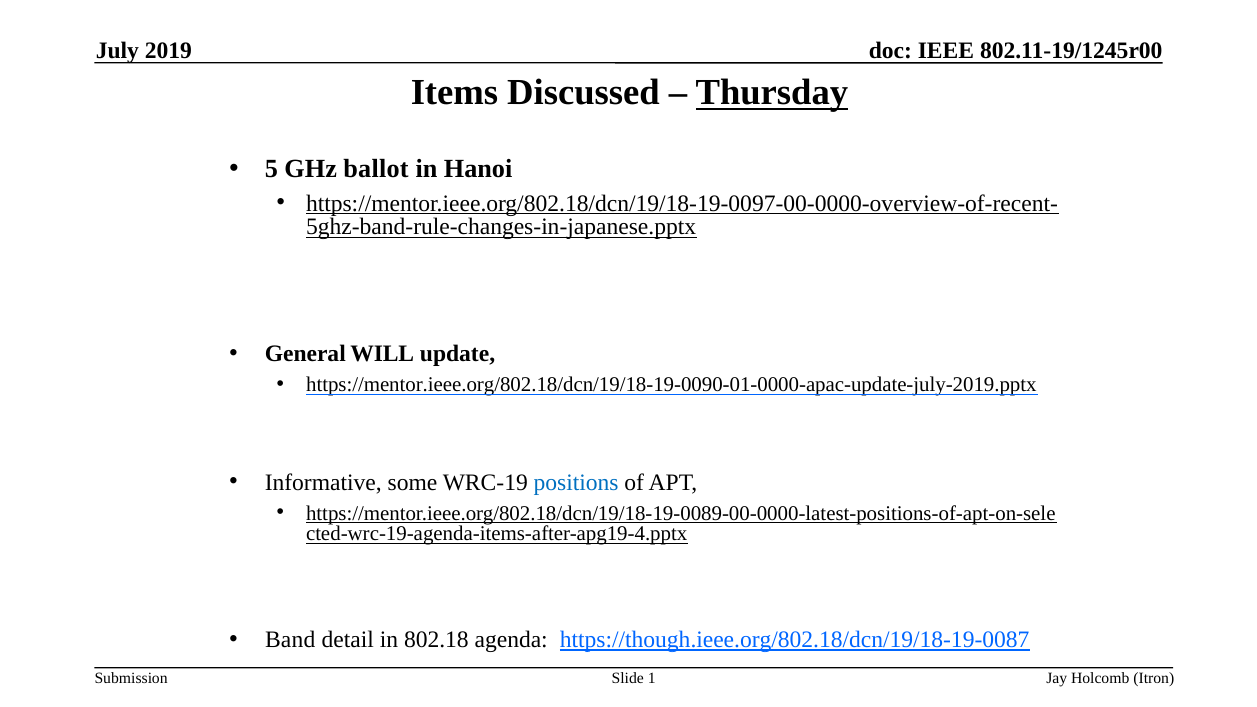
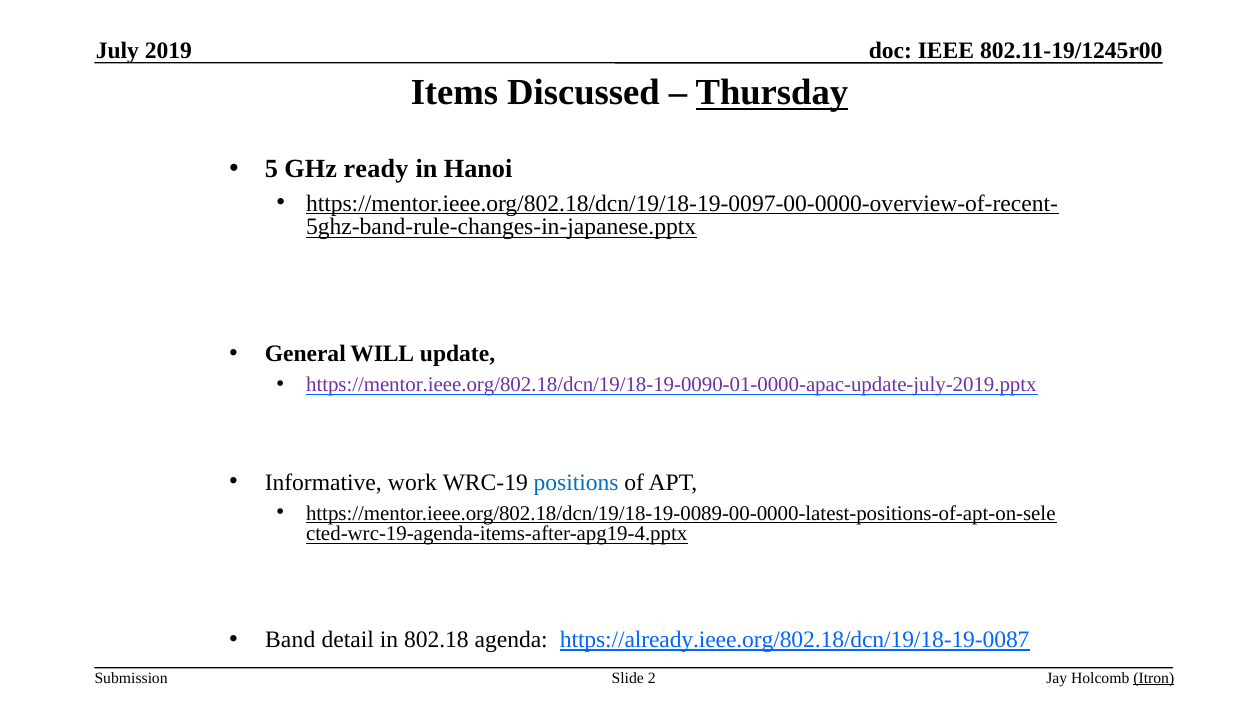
ballot: ballot -> ready (376, 169)
https://mentor.ieee.org/802.18/dcn/19/18-19-0090-01-0000-apac-update-july-2019.pptx colour: black -> purple (671, 385)
some: some -> work (412, 482)
https://though.ieee.org/802.18/dcn/19/18-19-0087: https://though.ieee.org/802.18/dcn/19/18-19-0087 -> https://already.ieee.org/802.18/dcn/19/18-19-0087 (795, 640)
Itron underline: none -> present (1154, 678)
1: 1 -> 2 (652, 678)
